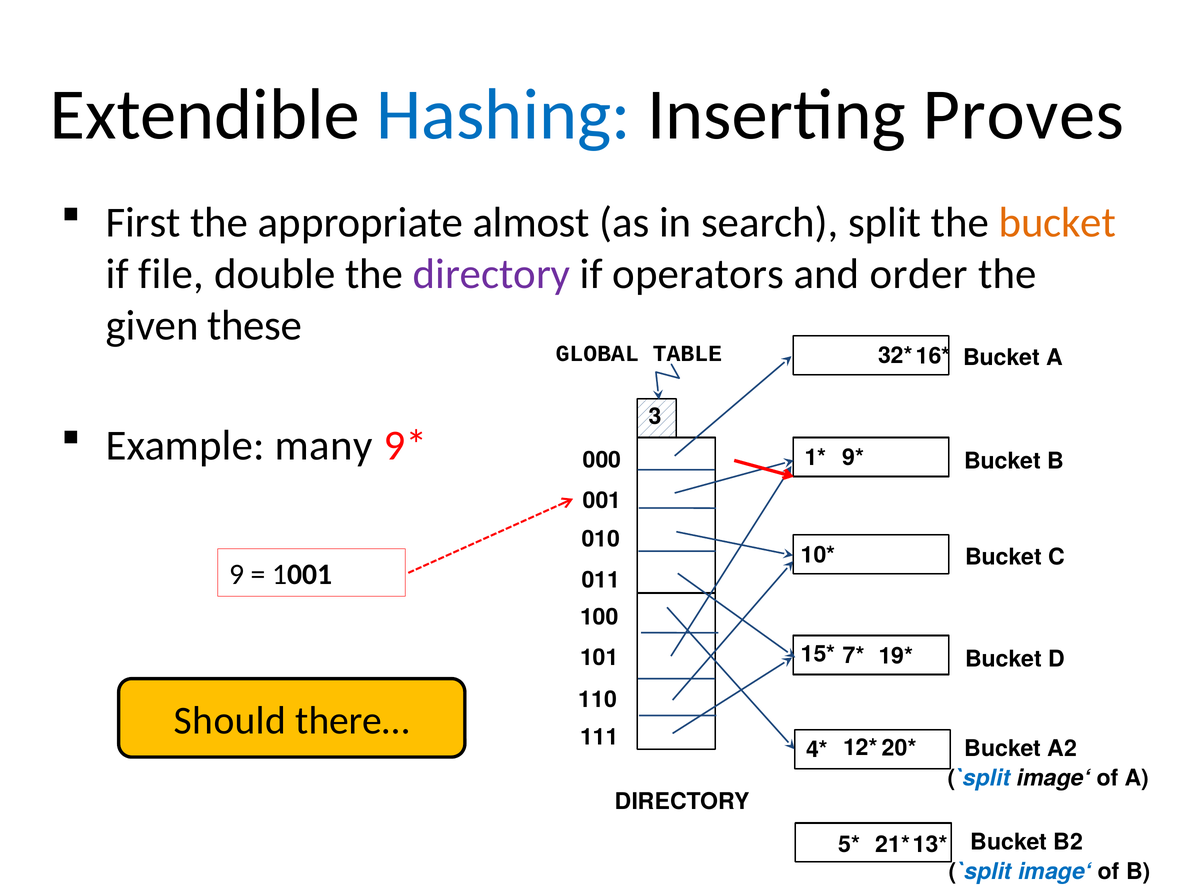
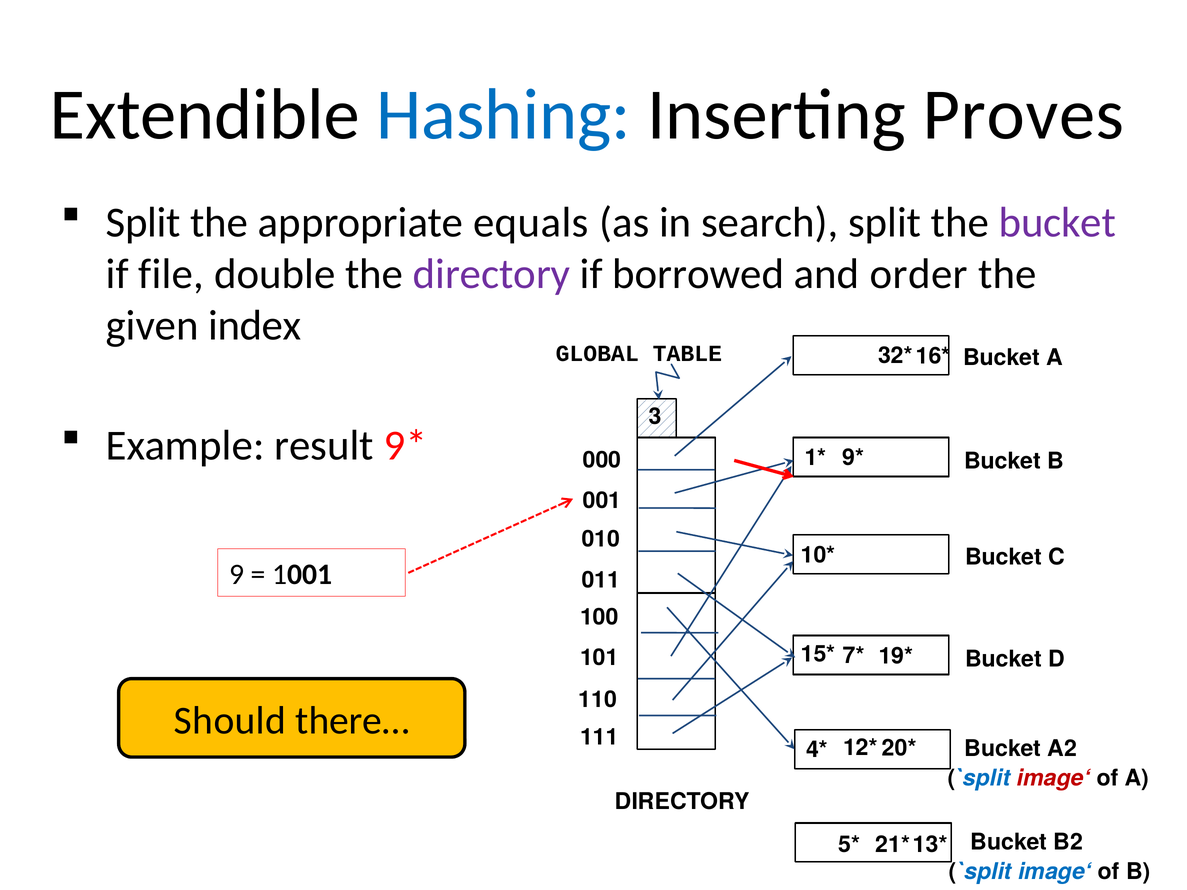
First: First -> Split (143, 223)
almost: almost -> equals (531, 223)
bucket colour: orange -> purple (1057, 223)
operators: operators -> borrowed (698, 274)
these: these -> index (255, 326)
many: many -> result (324, 446)
image‘ colour: black -> red (1054, 779)
